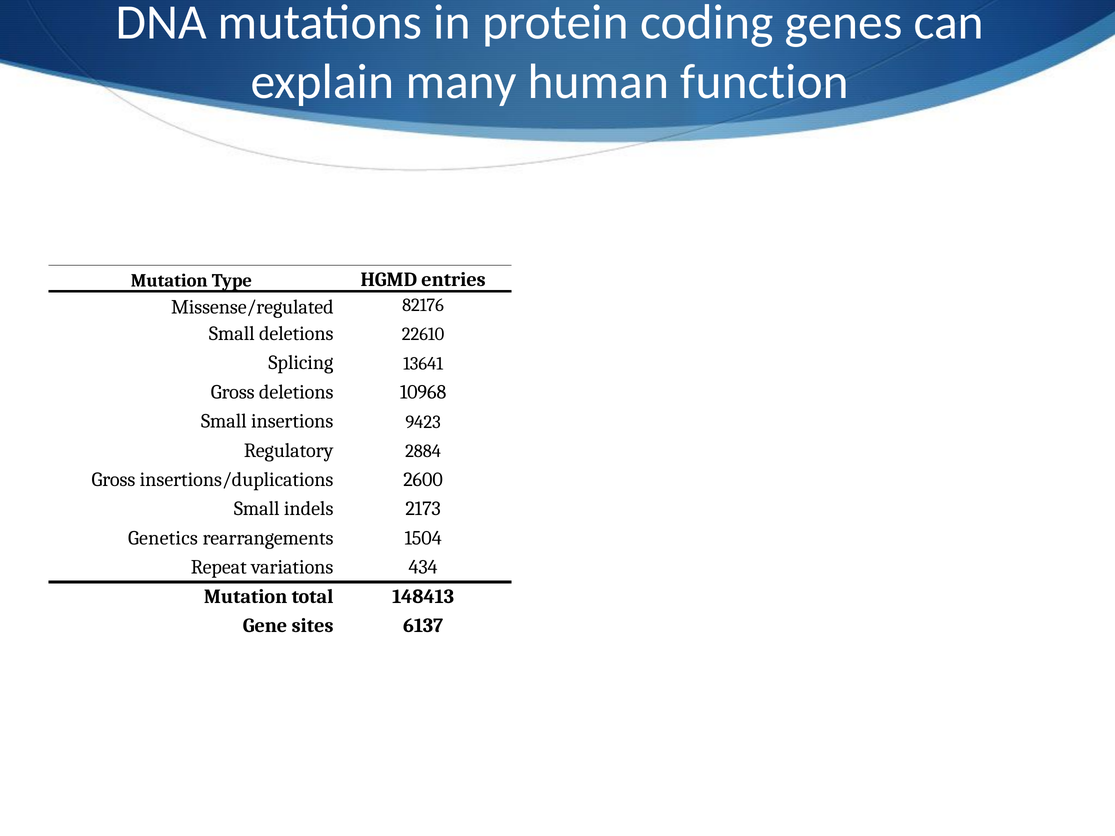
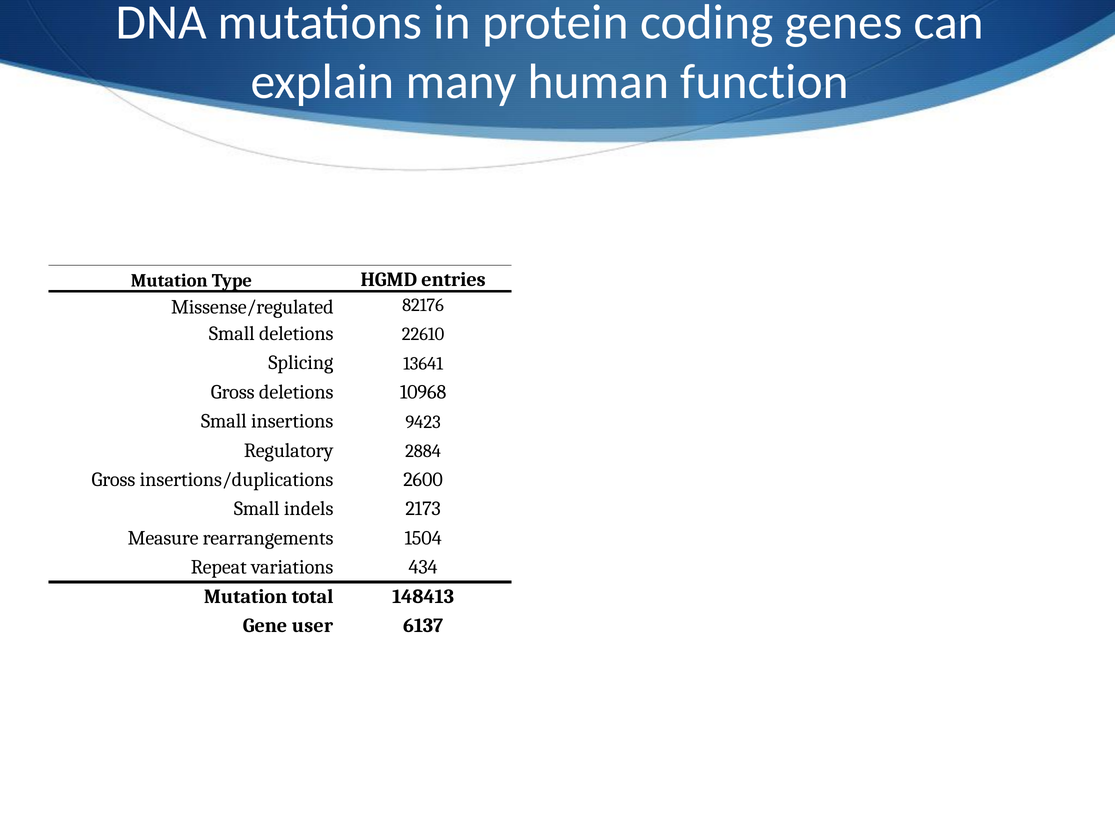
Genetics: Genetics -> Measure (163, 538)
sites: sites -> user (312, 626)
